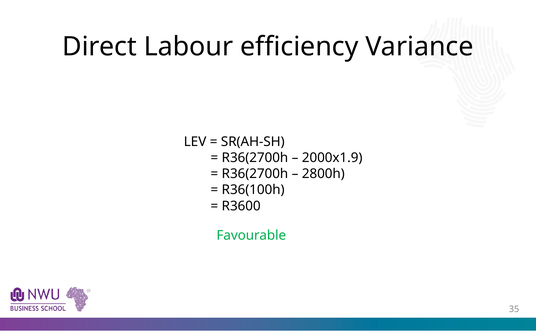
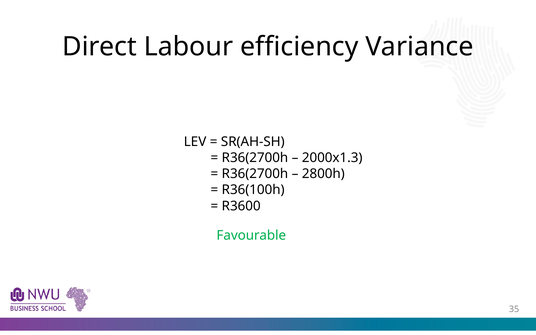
2000x1.9: 2000x1.9 -> 2000x1.3 (332, 158)
